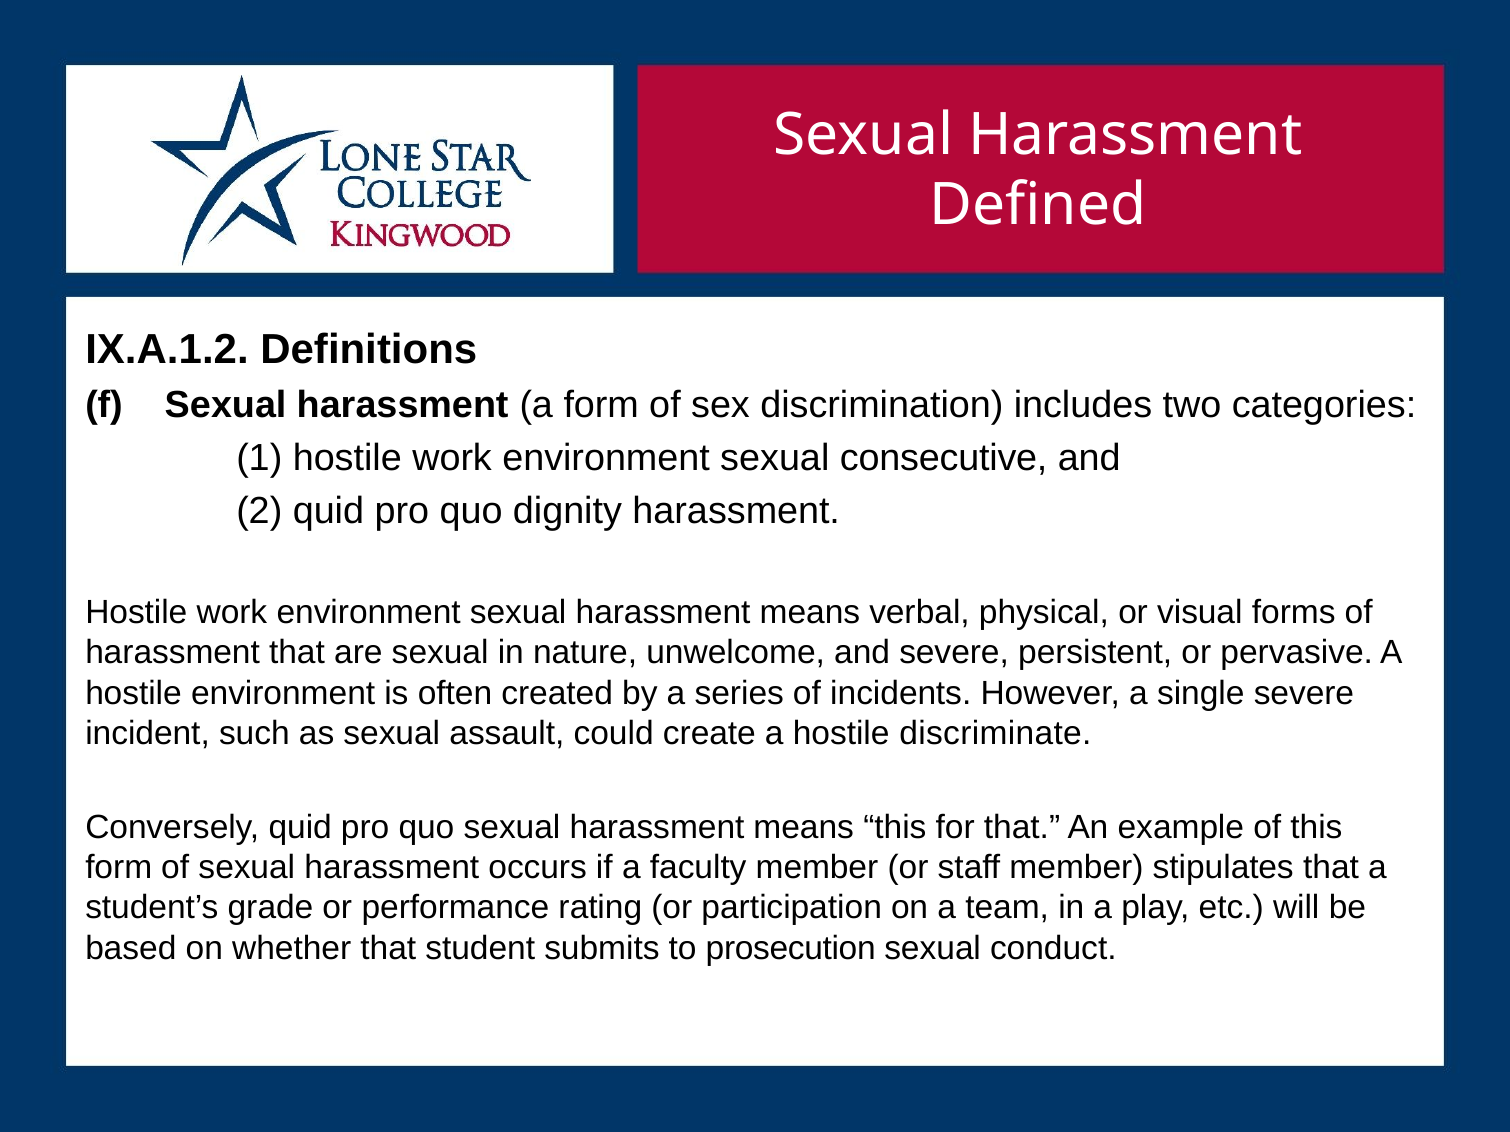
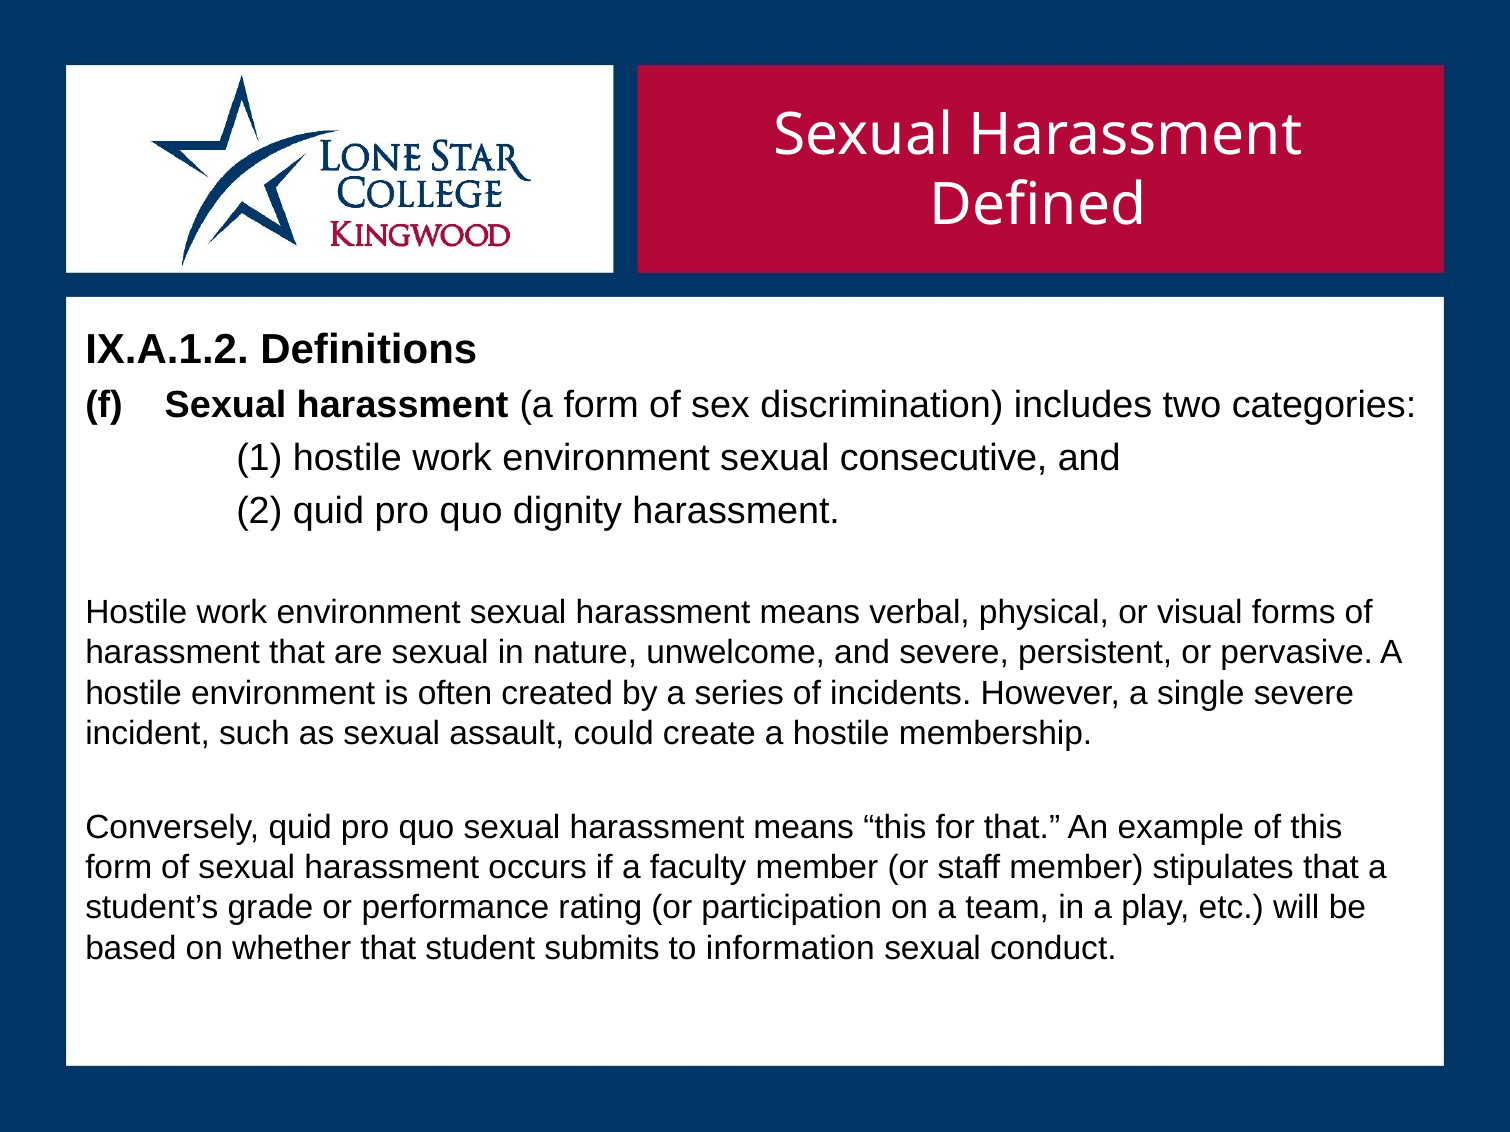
discriminate: discriminate -> membership (996, 734)
prosecution: prosecution -> information (790, 948)
